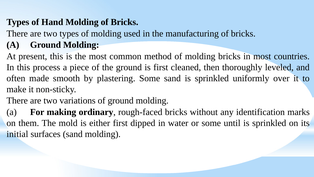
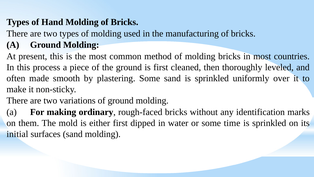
until: until -> time (232, 123)
